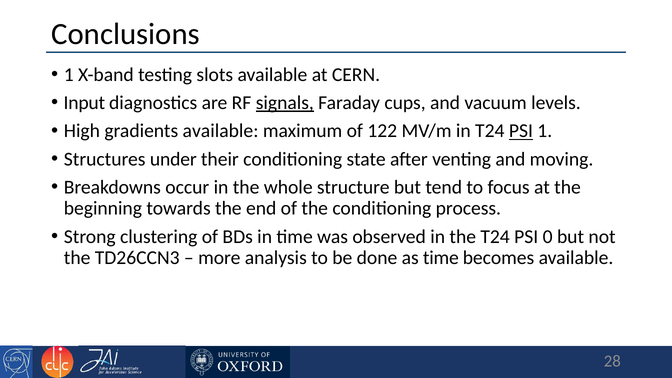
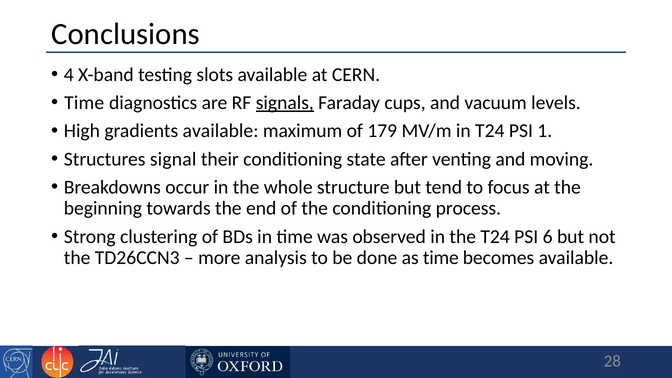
1: 1 -> 4 (69, 75)
Input: Input -> Time (84, 103)
122: 122 -> 179 (382, 131)
PSI underline: present -> none (521, 131)
under: under -> signal (173, 159)
0: 0 -> 6 (548, 237)
